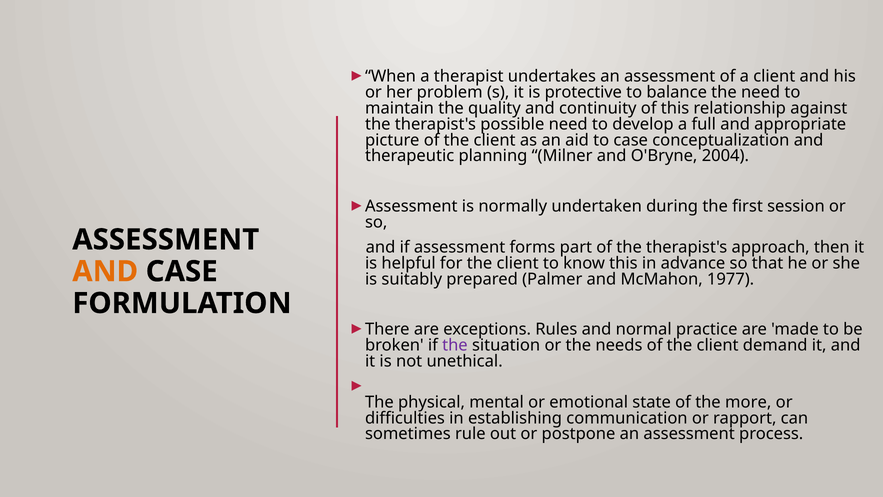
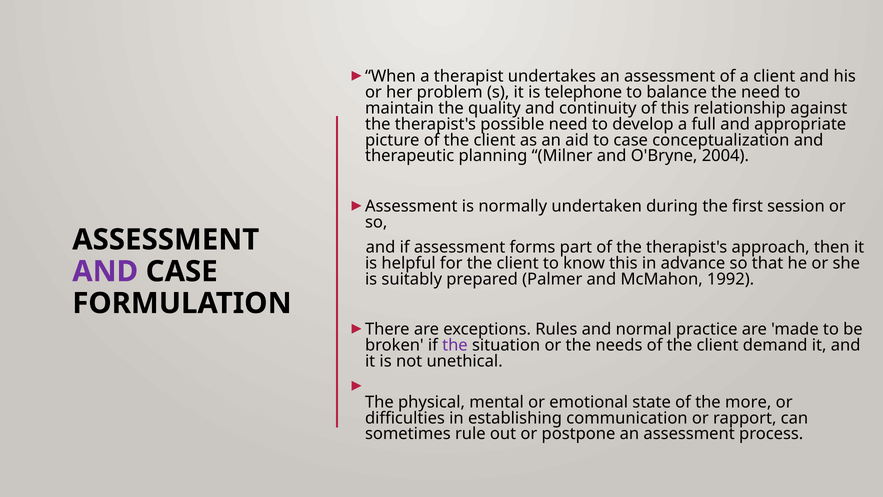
protective: protective -> telephone (583, 92)
AND colour: orange -> purple (105, 271)
1977: 1977 -> 1992 (731, 279)
